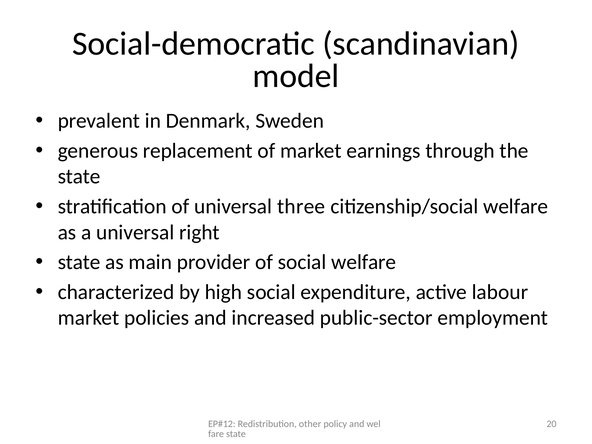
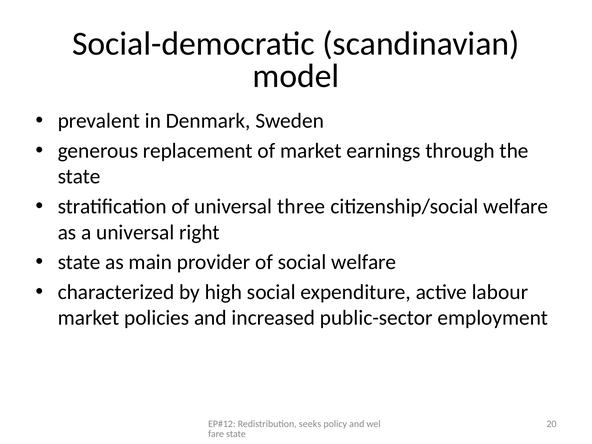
other: other -> seeks (310, 424)
